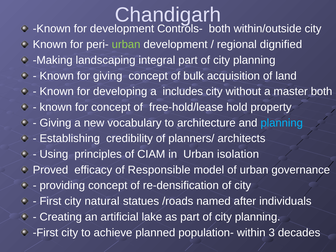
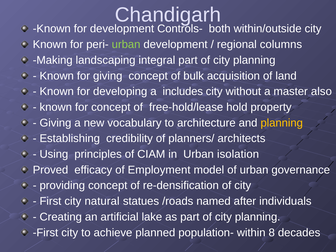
dignified: dignified -> columns (281, 44)
master both: both -> also (321, 91)
planning colour: light blue -> yellow (282, 123)
Responsible: Responsible -> Employment (159, 170)
3: 3 -> 8 (272, 233)
